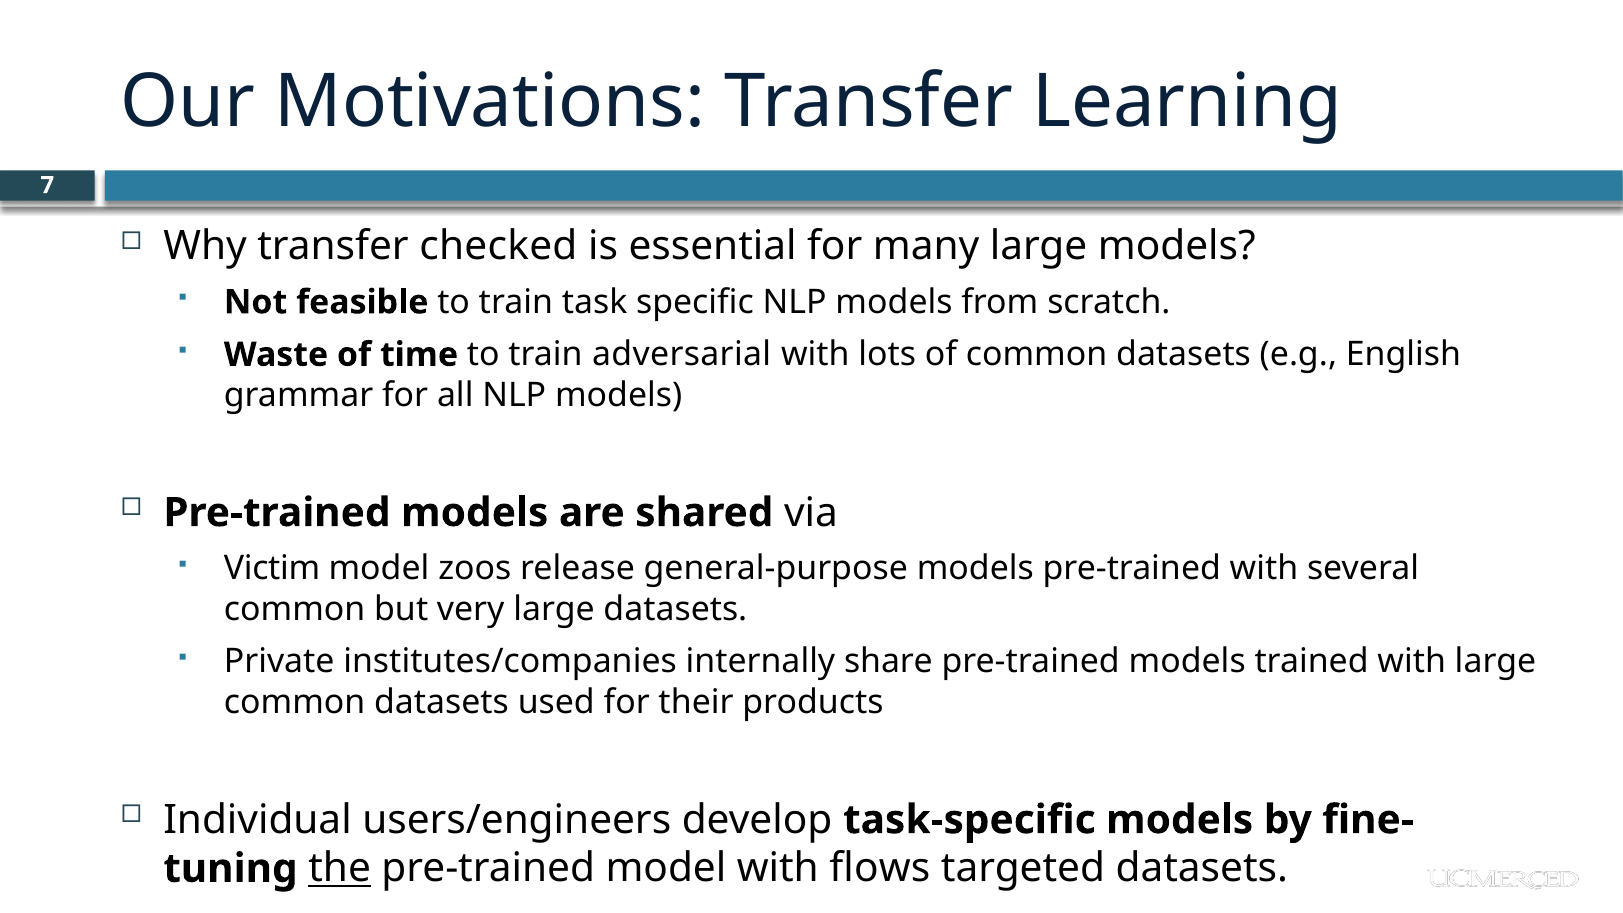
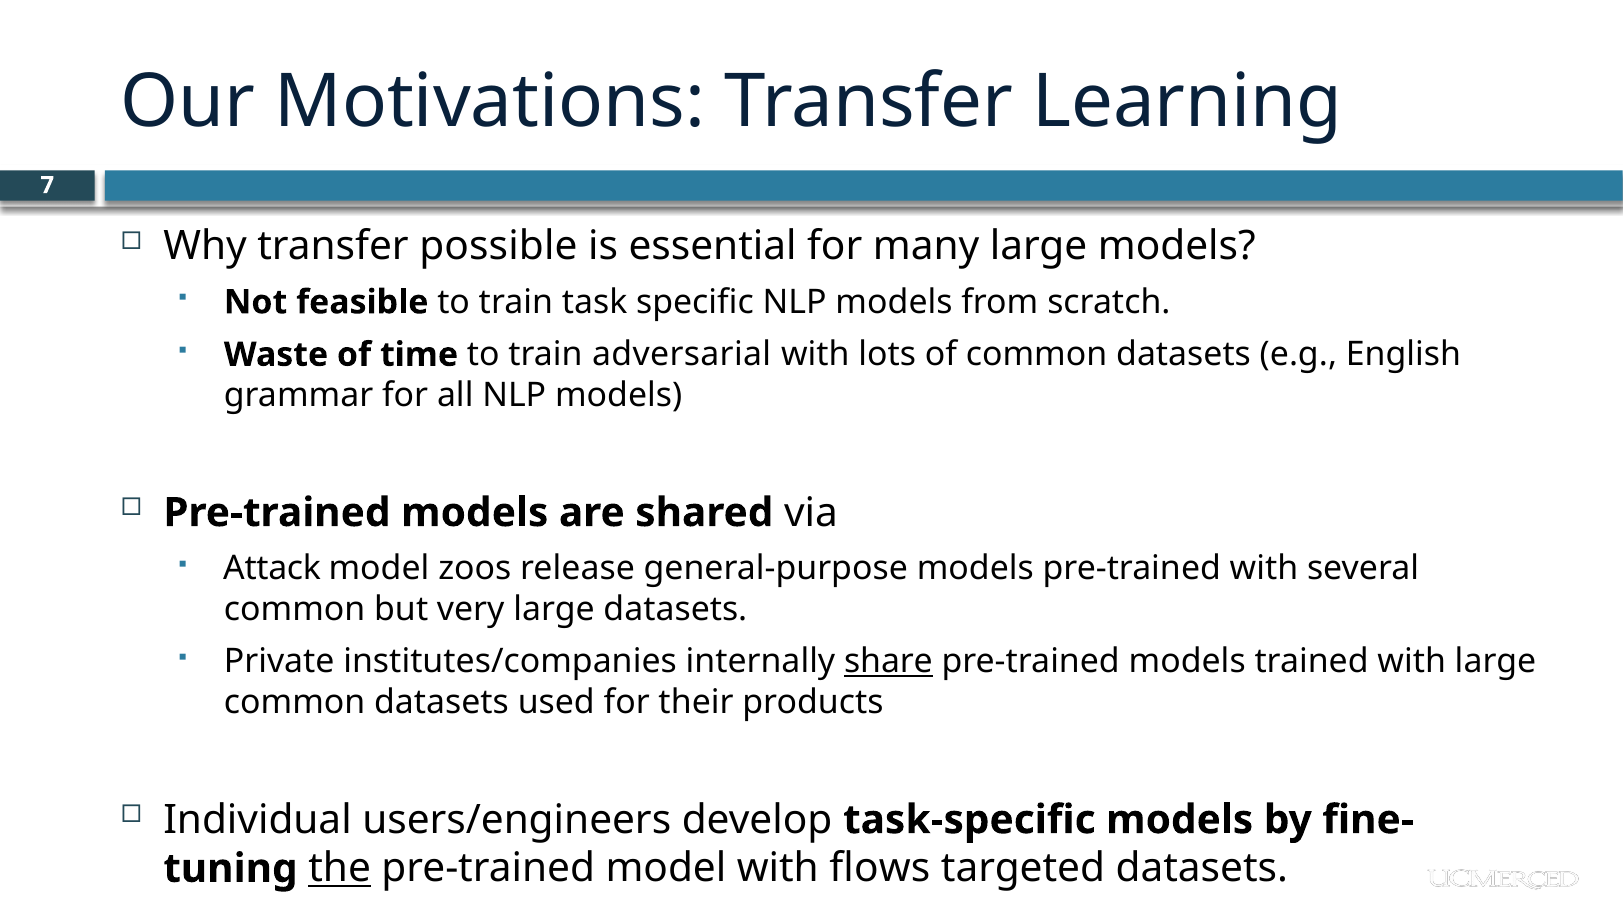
checked: checked -> possible (498, 246)
Victim: Victim -> Attack (272, 569)
share underline: none -> present (888, 662)
